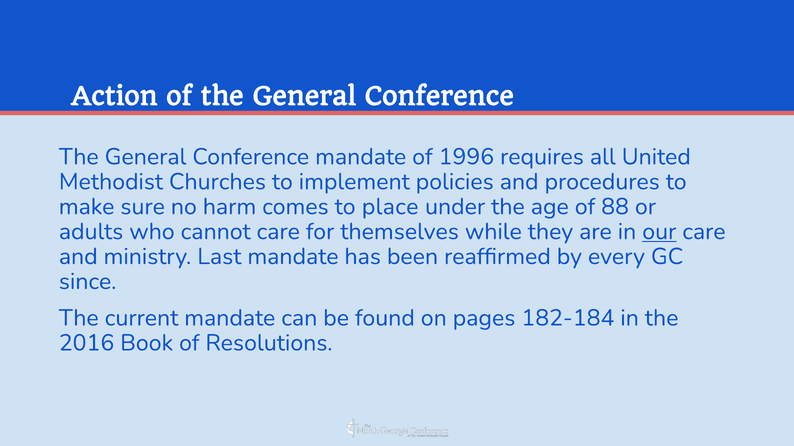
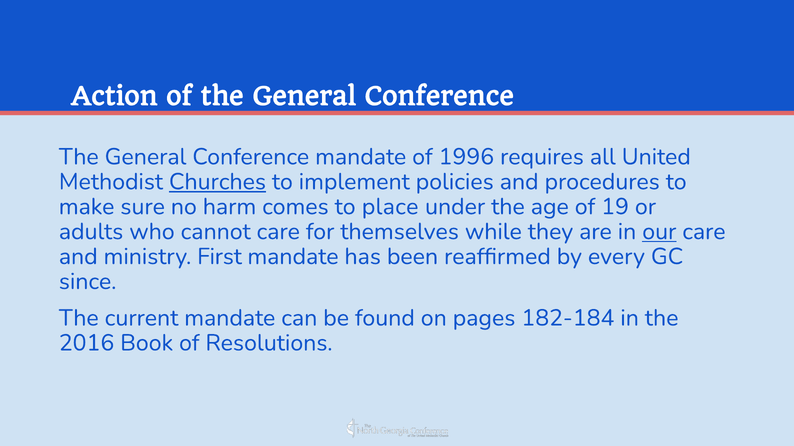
Churches underline: none -> present (217, 182)
88: 88 -> 19 (615, 207)
Last: Last -> First (219, 257)
